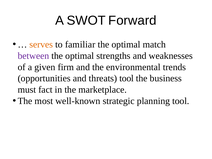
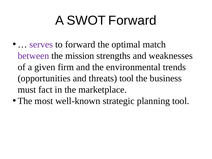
serves colour: orange -> purple (41, 44)
to familiar: familiar -> forward (80, 44)
optimal: optimal -> mission (80, 56)
